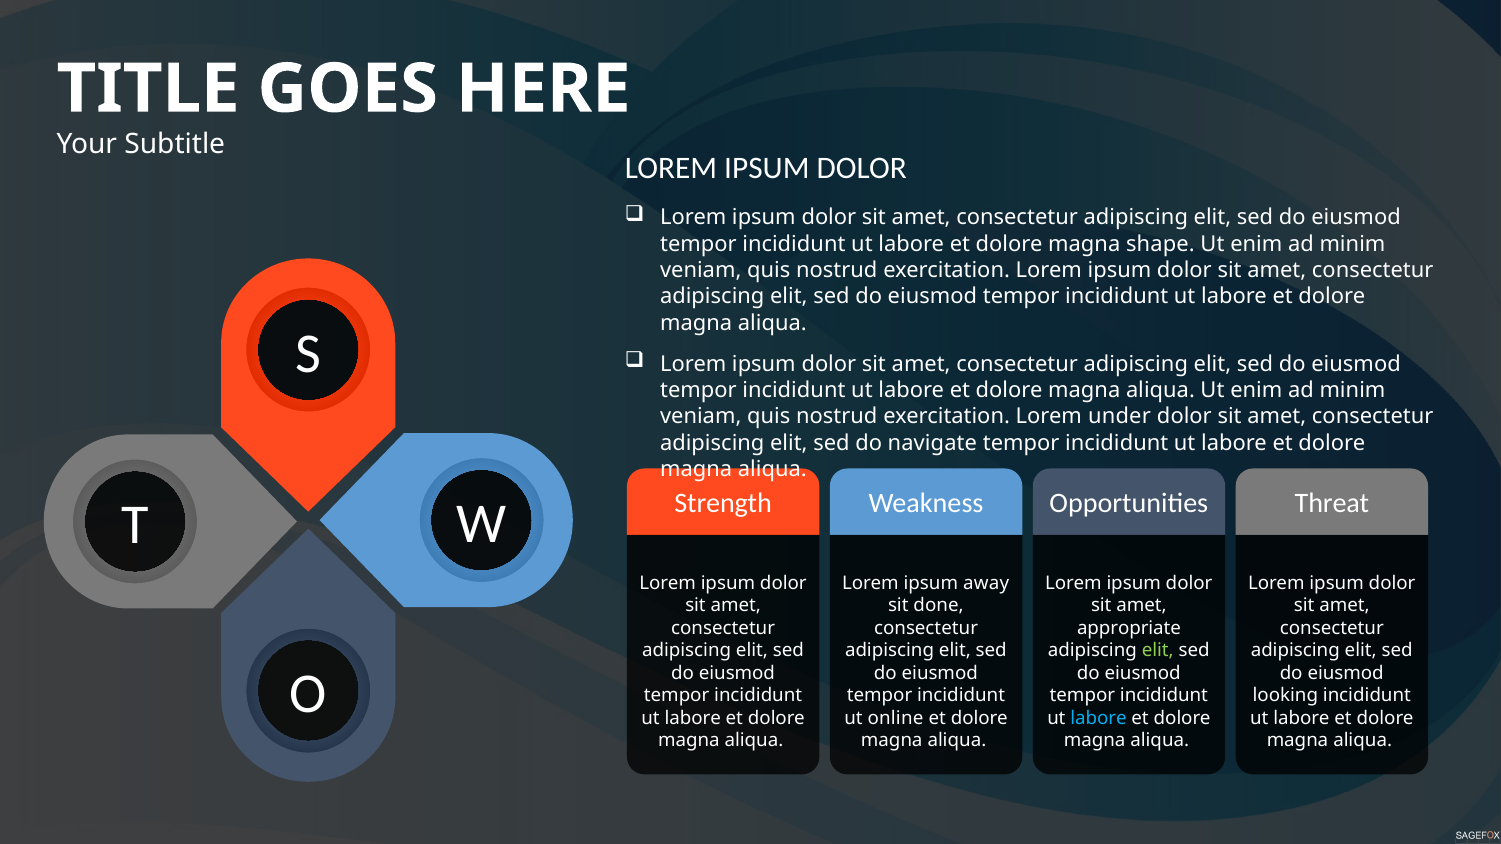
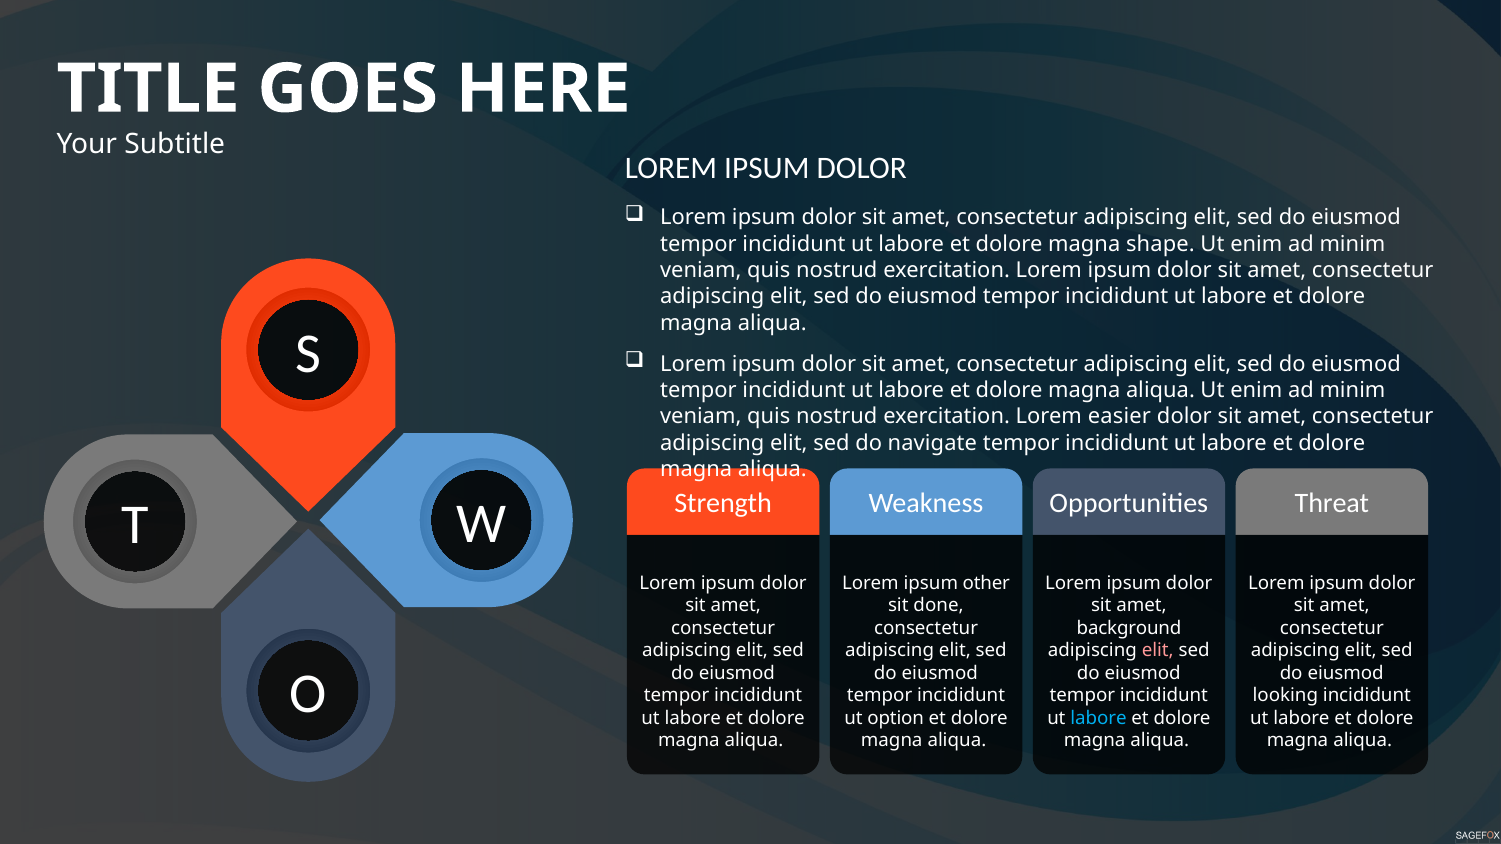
under: under -> easier (1119, 417)
away: away -> other (986, 583)
appropriate: appropriate -> background (1129, 628)
elit colour: light green -> pink (1158, 651)
online: online -> option (896, 718)
